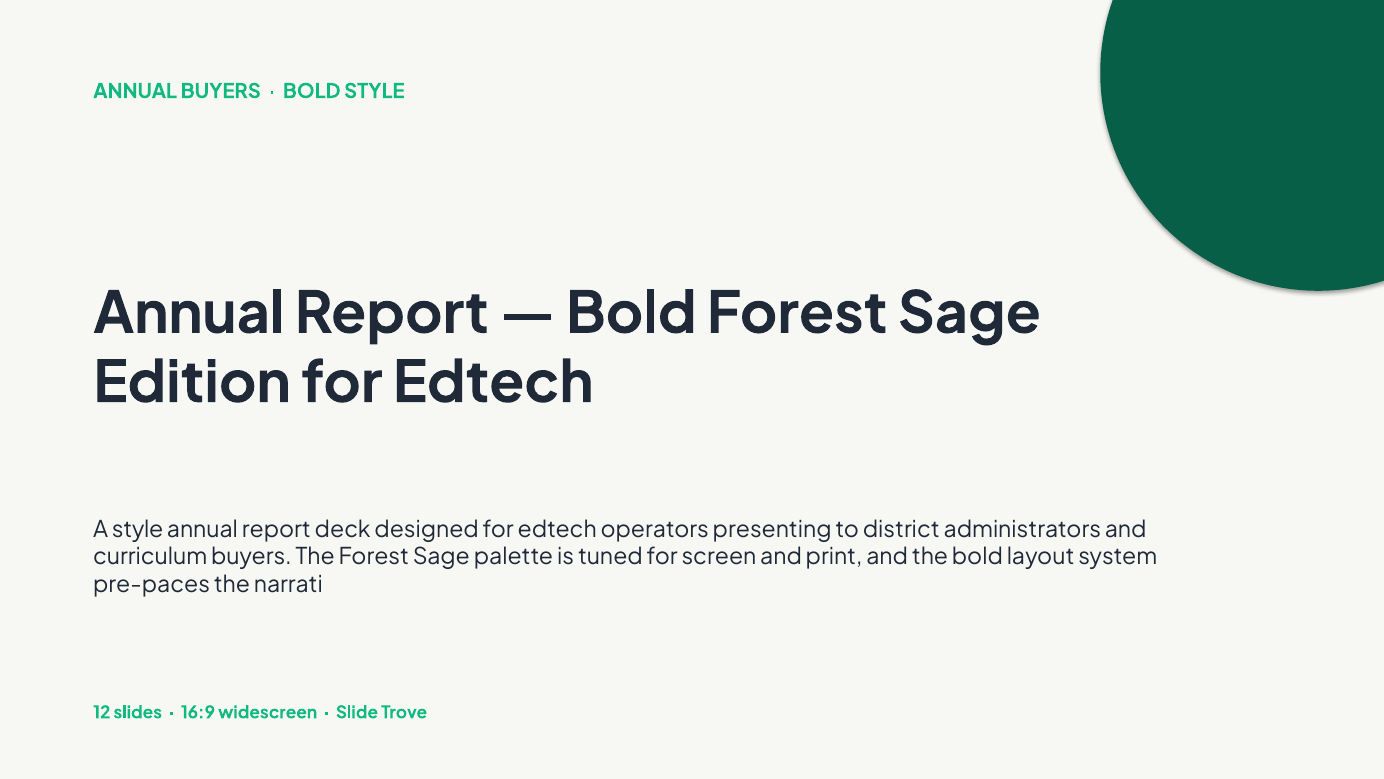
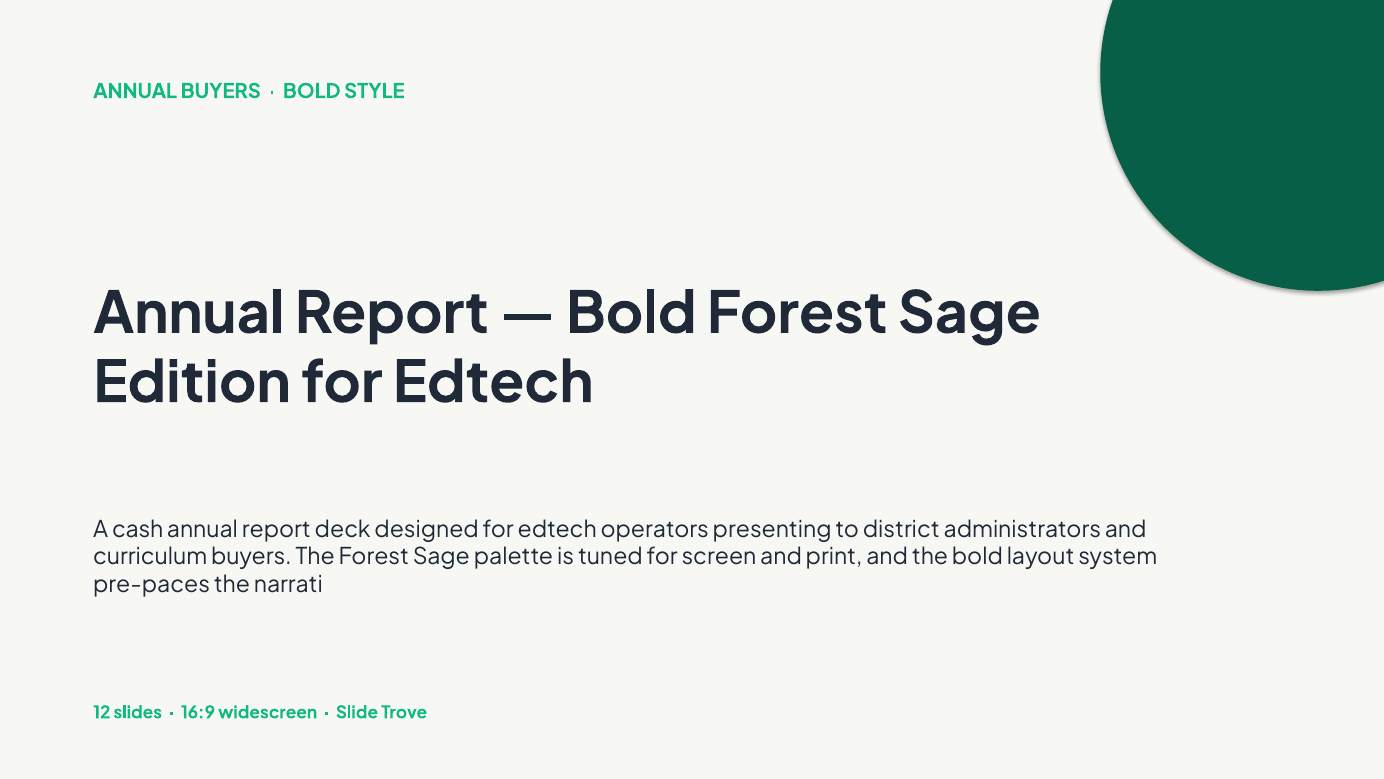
A style: style -> cash (138, 529)
